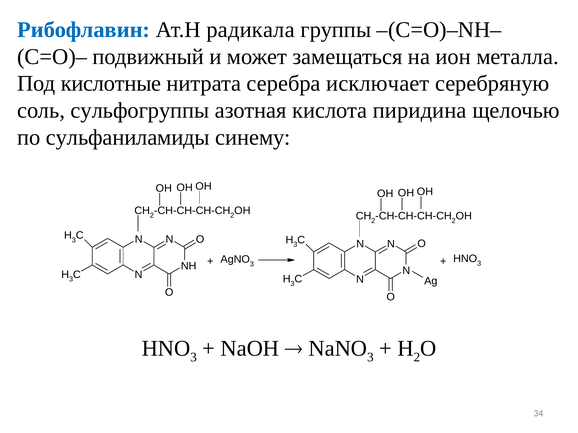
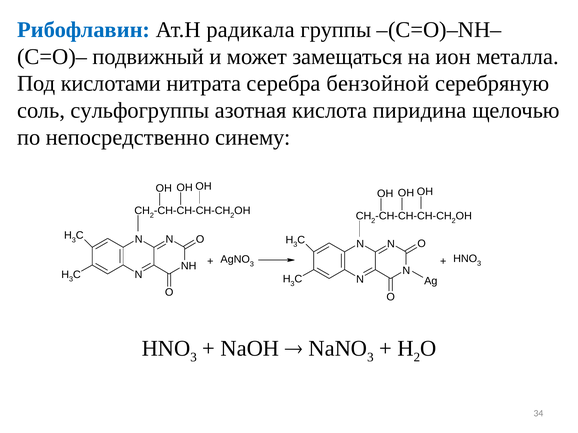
кислотные: кислотные -> кислотами (111, 84)
исключает: исключает -> бензойной (378, 84)
сульфаниламиды: сульфаниламиды -> непосредственно (128, 138)
